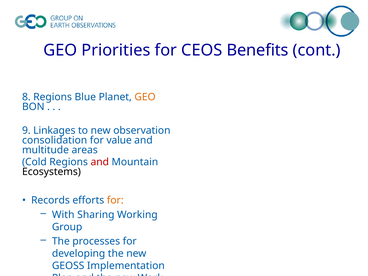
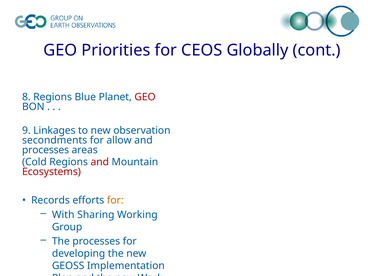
Benefits: Benefits -> Globally (258, 50)
GEO colour: orange -> red (145, 97)
consolidation: consolidation -> secondments (55, 140)
value: value -> allow (119, 140)
multitude: multitude -> processes (46, 150)
Ecosystems colour: black -> red (51, 172)
